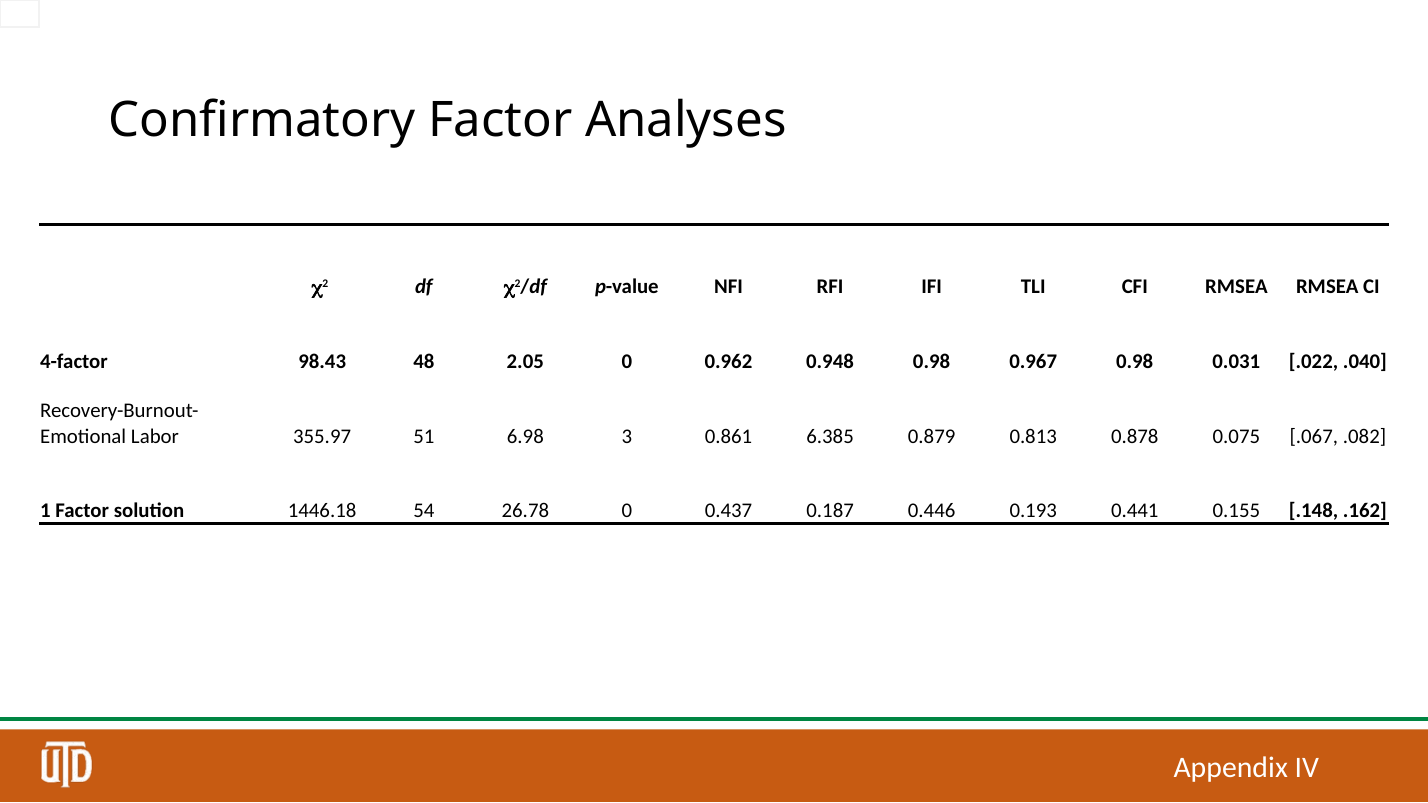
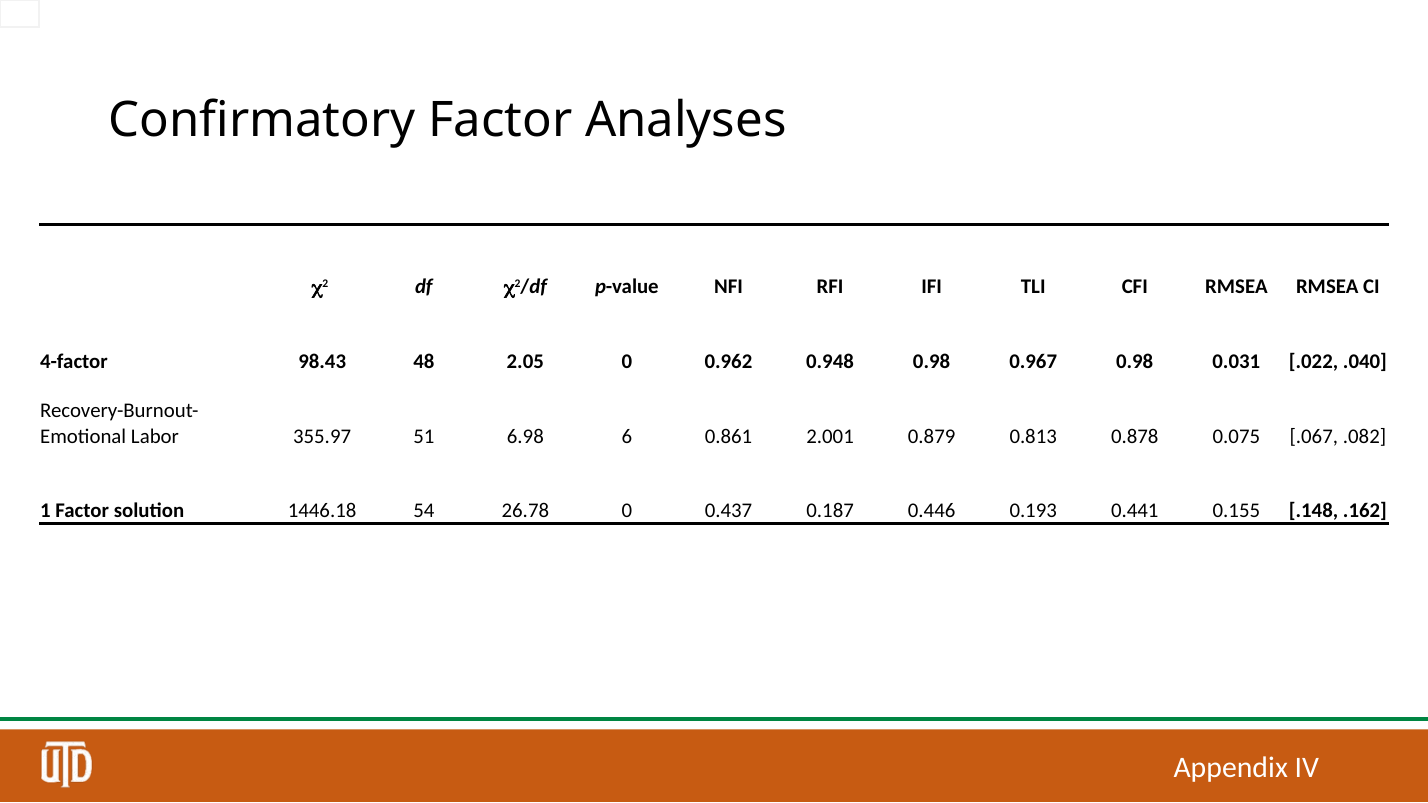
3: 3 -> 6 (627, 436)
6.385: 6.385 -> 2.001 (830, 436)
